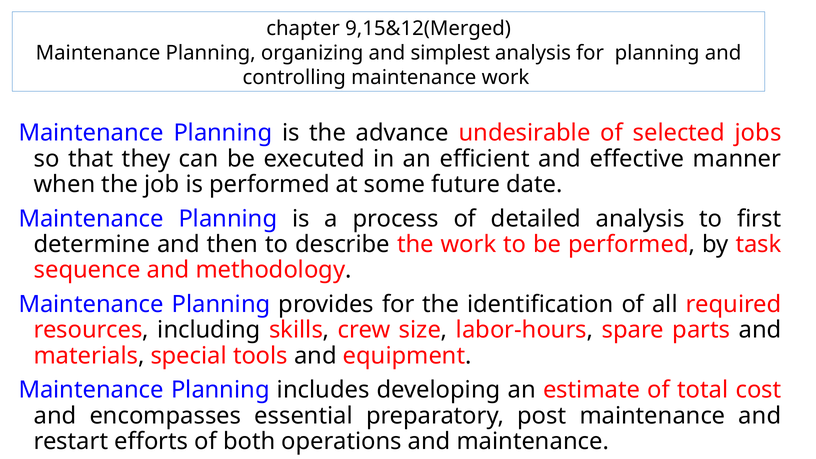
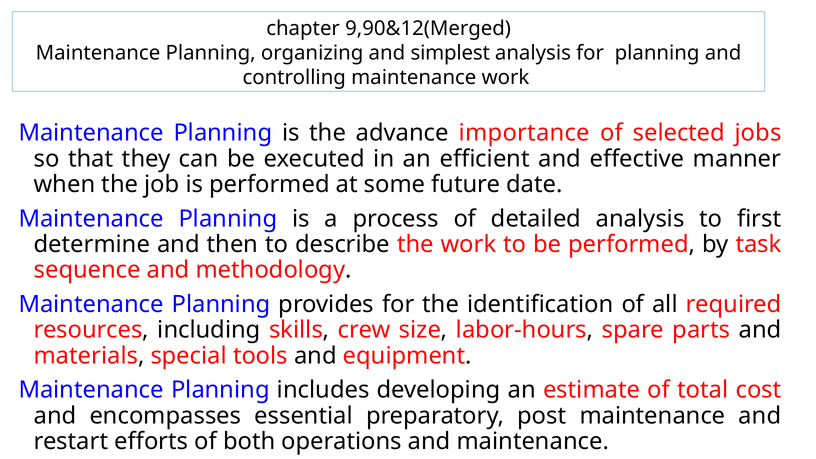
9,15&12(Merged: 9,15&12(Merged -> 9,90&12(Merged (428, 28)
undesirable: undesirable -> importance (524, 133)
